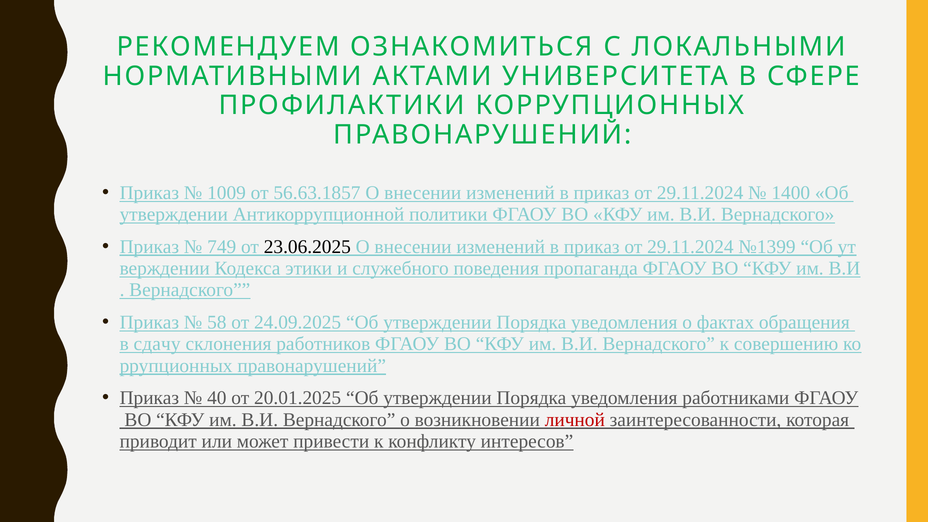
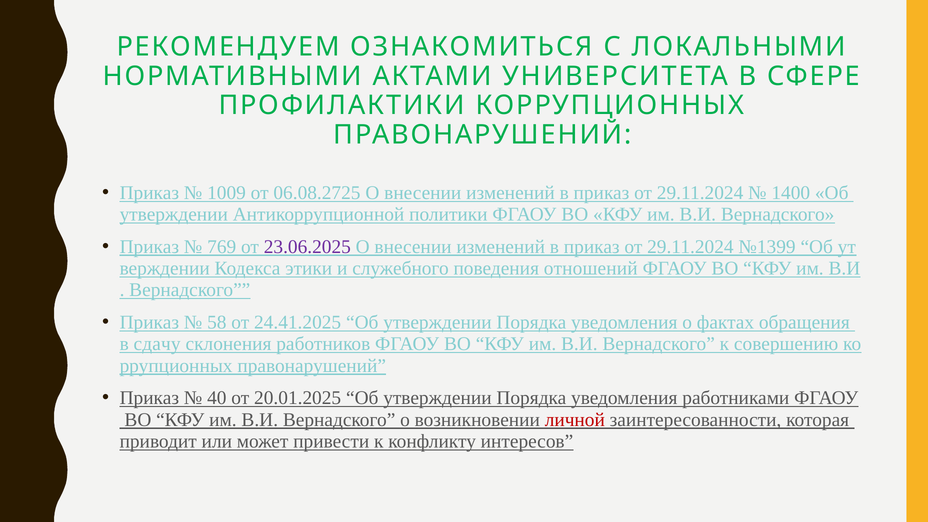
56.63.1857: 56.63.1857 -> 06.08.2725 (317, 193)
749: 749 -> 769 (222, 247)
23.06.2025 colour: black -> purple (307, 247)
пропаганда: пропаганда -> отношений (591, 268)
24.09.2025: 24.09.2025 -> 24.41.2025 (298, 322)
